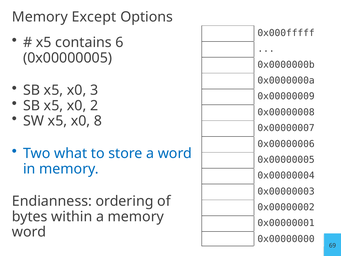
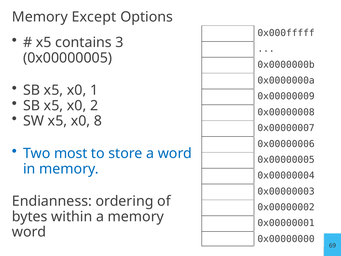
6: 6 -> 3 (119, 42)
3: 3 -> 1 (94, 90)
what: what -> most (71, 153)
